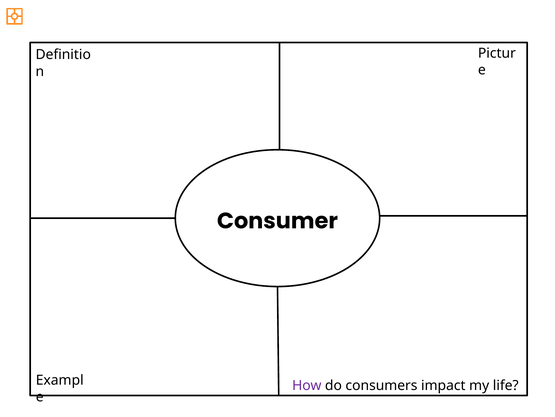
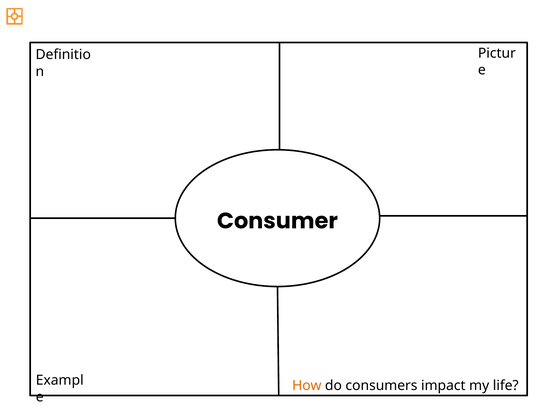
How colour: purple -> orange (307, 385)
